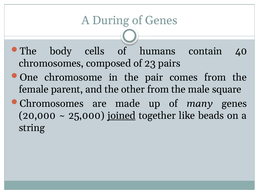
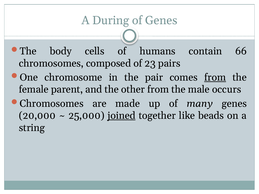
40: 40 -> 66 (241, 51)
from underline: none -> present (215, 77)
square: square -> occurs (227, 90)
